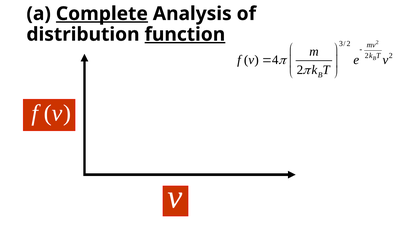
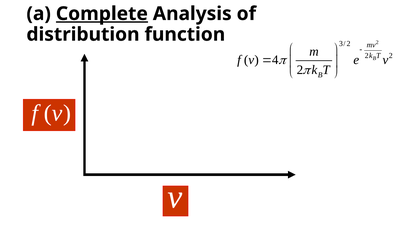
function underline: present -> none (185, 34)
